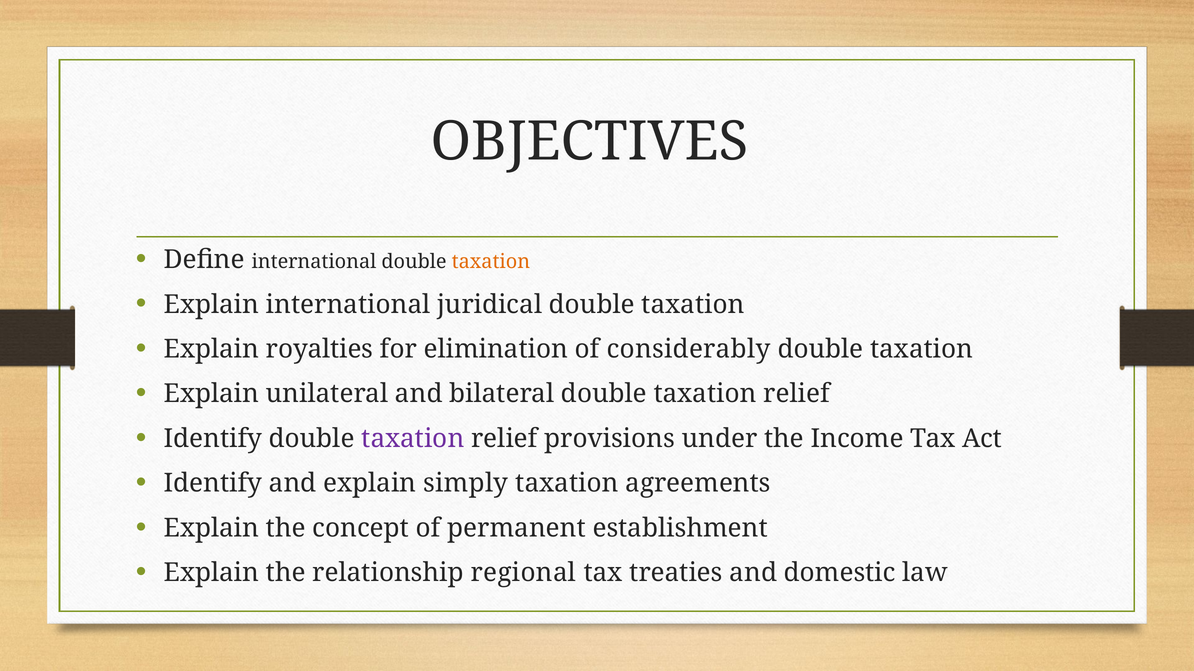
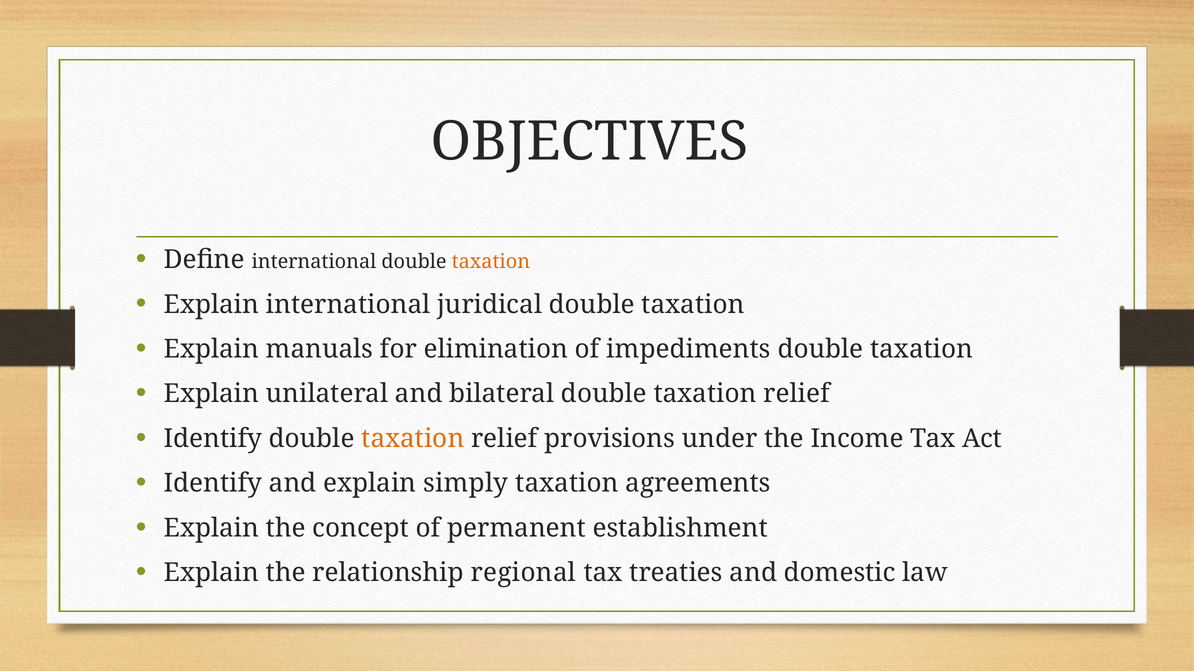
royalties: royalties -> manuals (320, 349)
considerably: considerably -> impediments (689, 349)
taxation colour: purple -> orange (413, 439)
